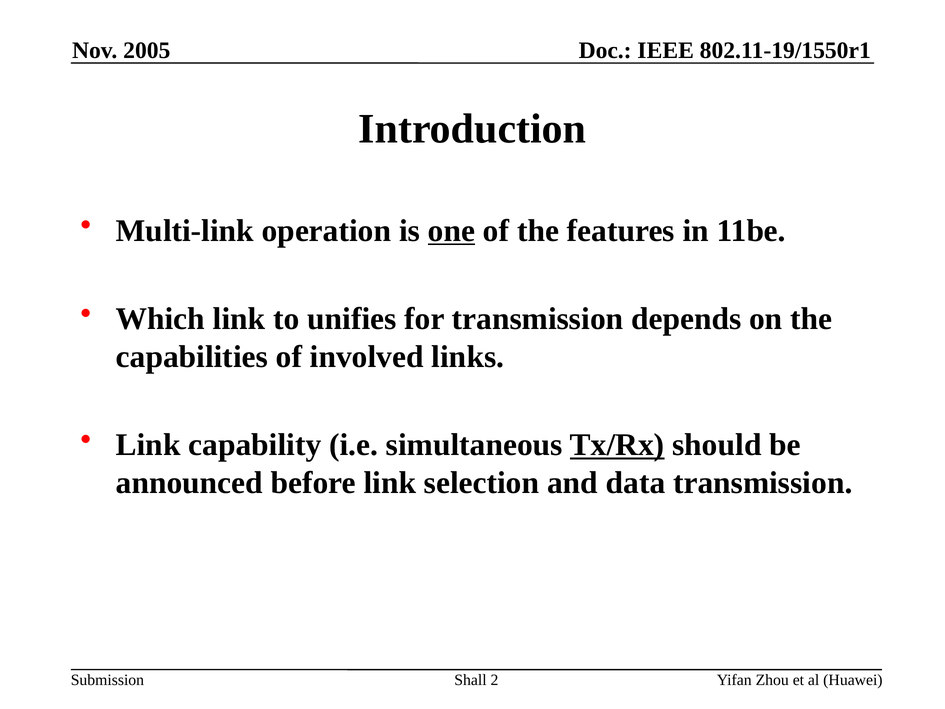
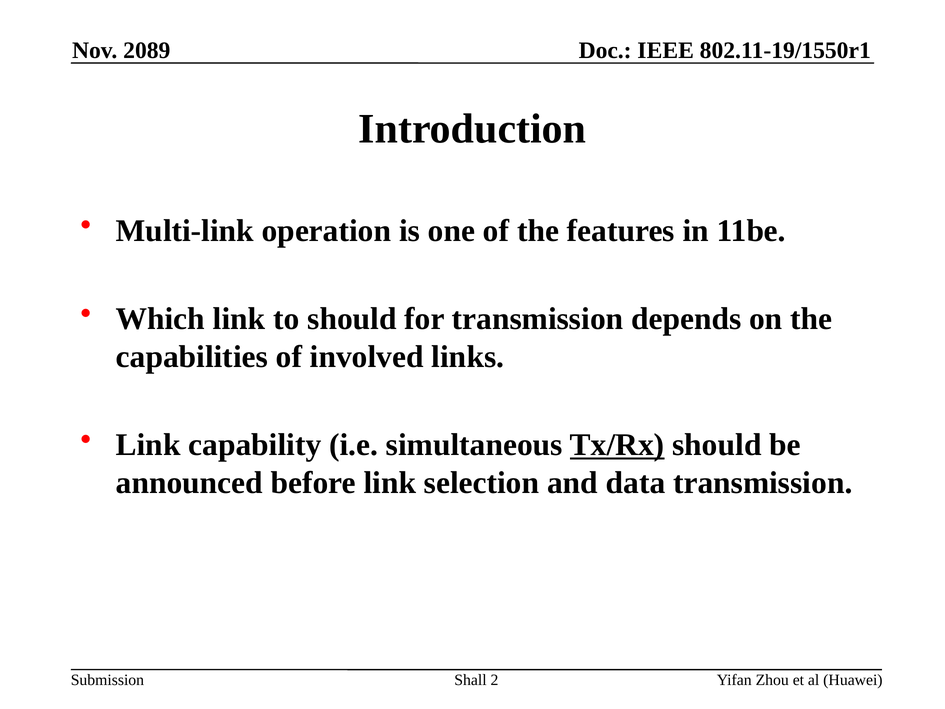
2005: 2005 -> 2089 (147, 50)
one underline: present -> none (452, 231)
to unifies: unifies -> should (352, 319)
